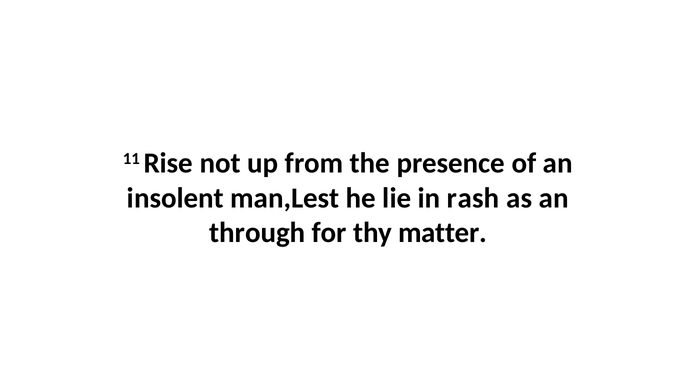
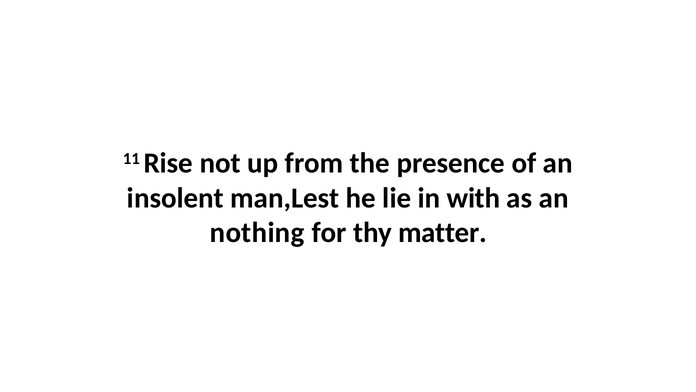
rash: rash -> with (474, 198)
through: through -> nothing (257, 233)
